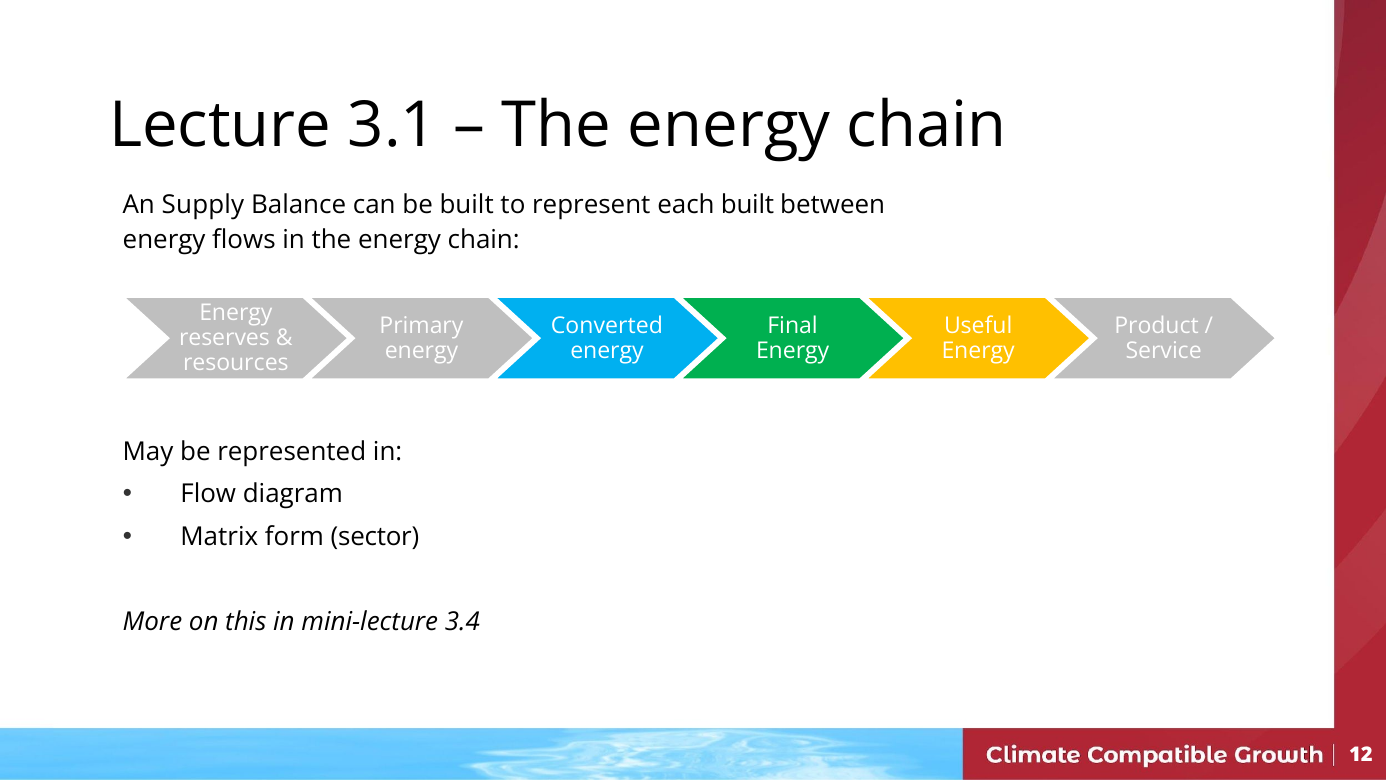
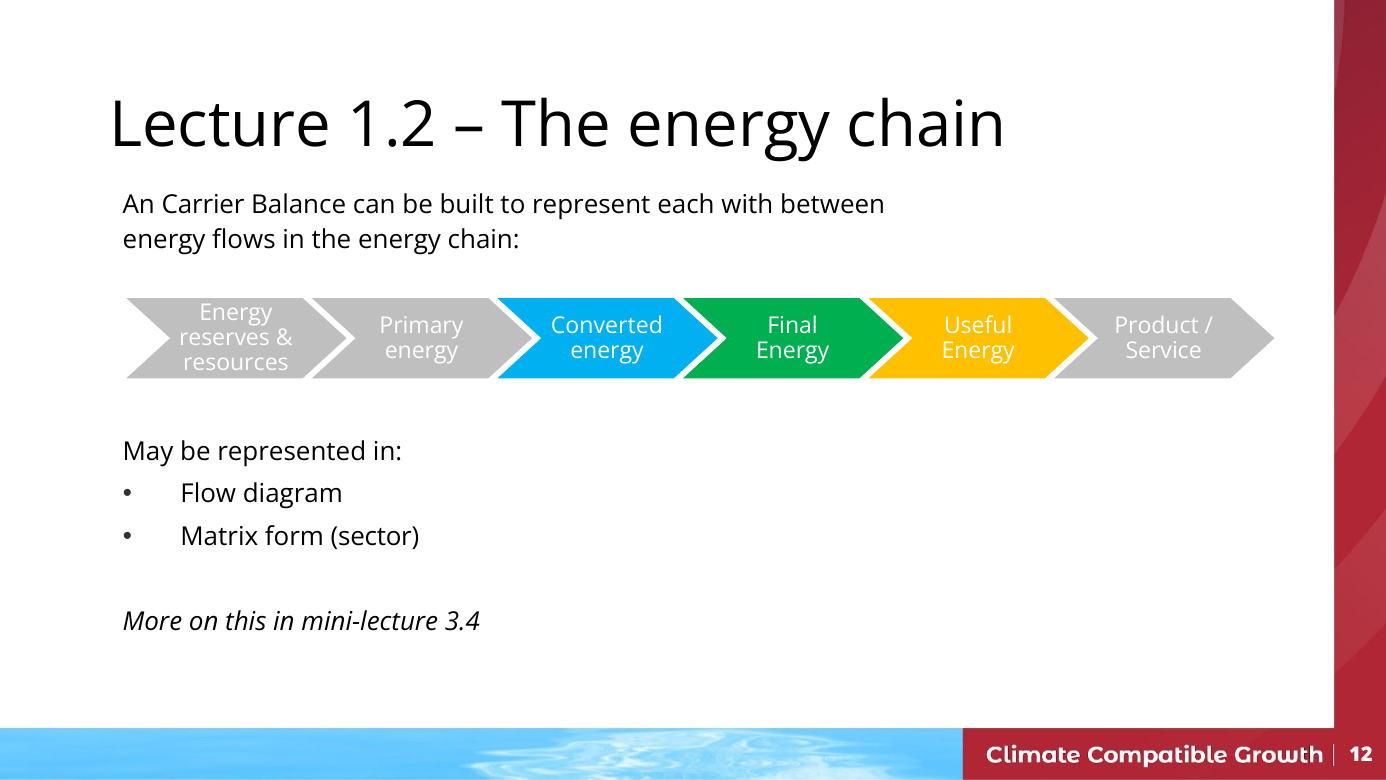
3.1: 3.1 -> 1.2 (392, 126)
Supply: Supply -> Carrier (203, 205)
each built: built -> with (747, 205)
